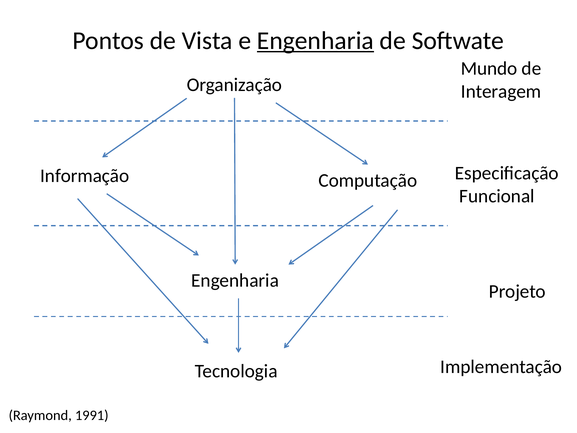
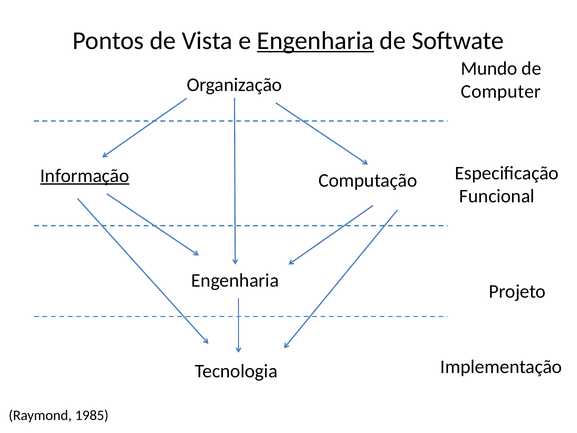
Interagem: Interagem -> Computer (501, 92)
Informação underline: none -> present (85, 176)
1991: 1991 -> 1985 (92, 415)
